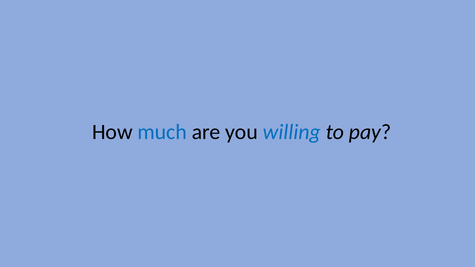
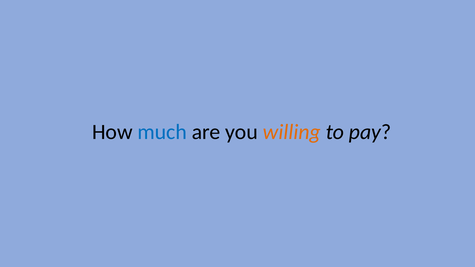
willing colour: blue -> orange (292, 132)
